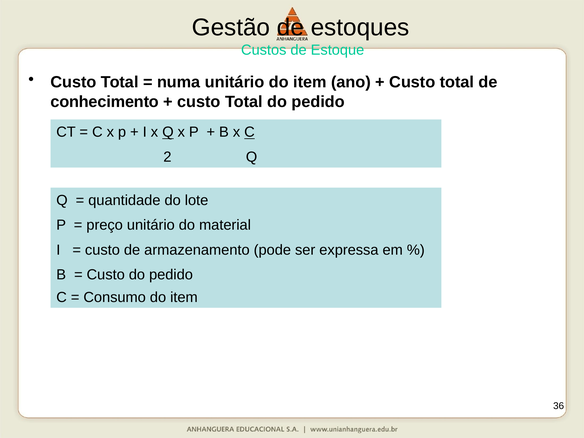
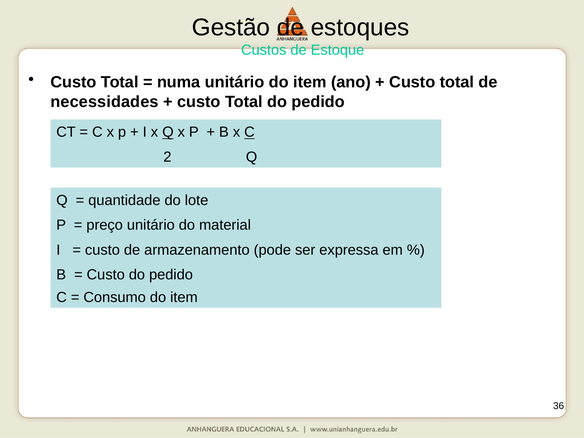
conhecimento: conhecimento -> necessidades (105, 102)
